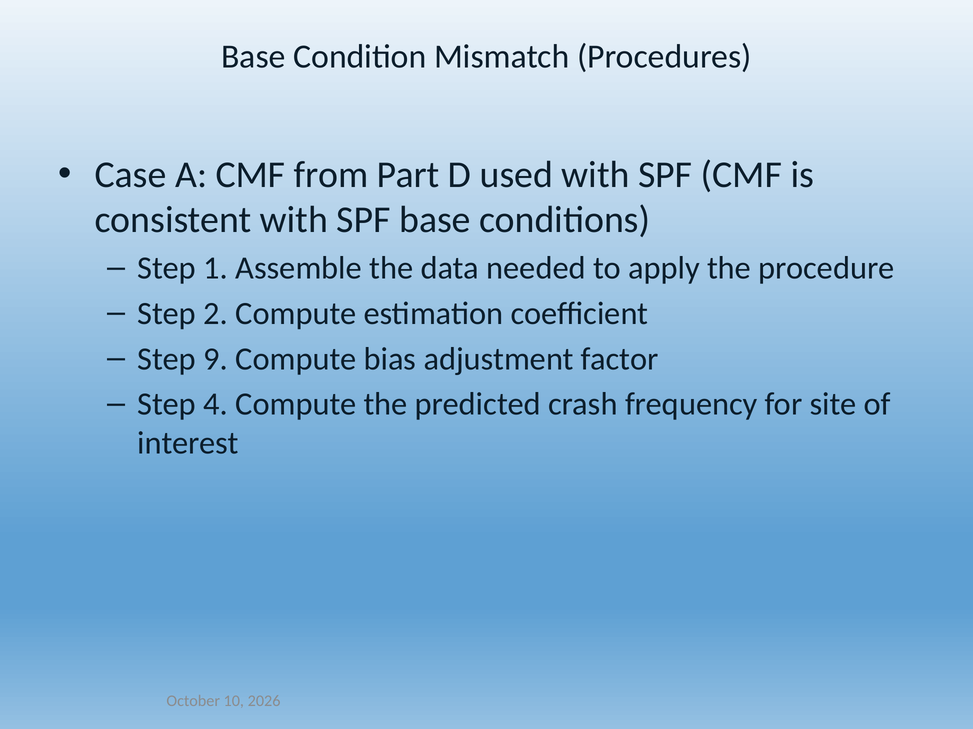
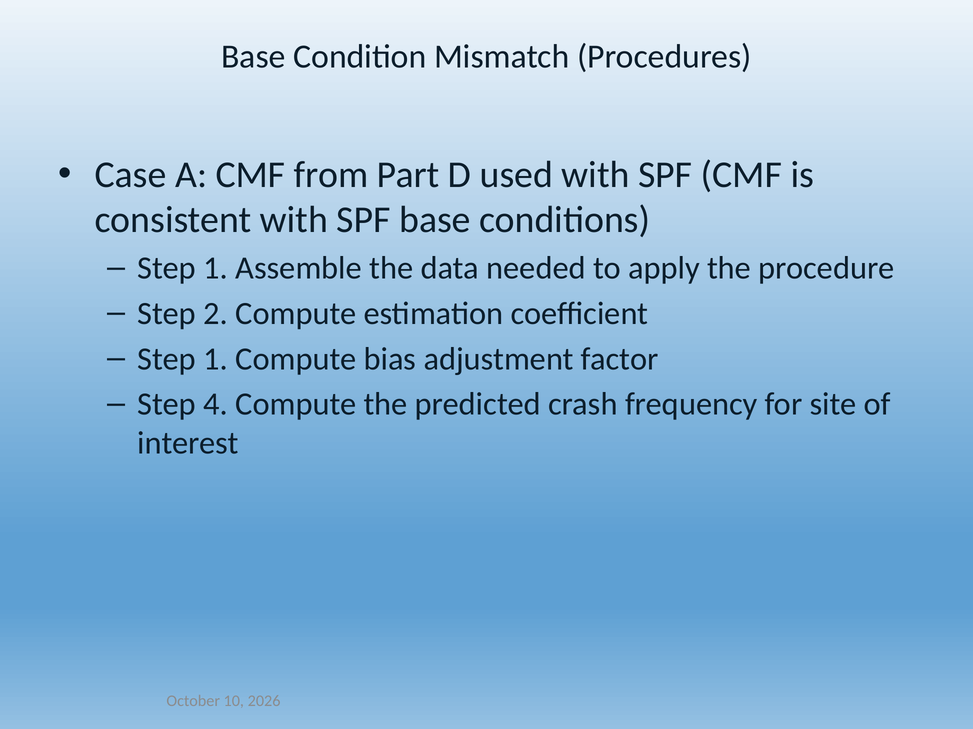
9: 9 -> 1 (216, 359)
